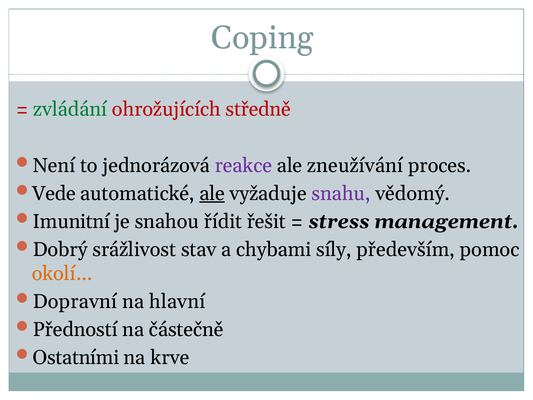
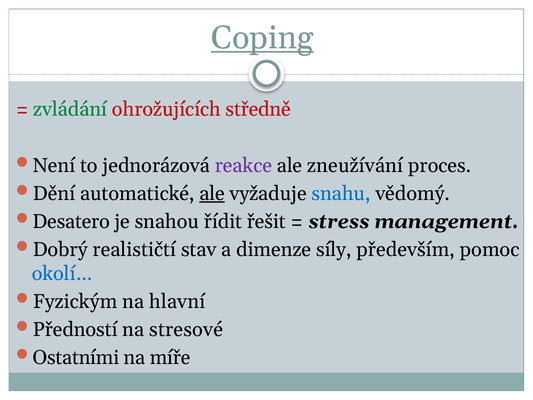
Coping underline: none -> present (262, 38)
Vede: Vede -> Dění (54, 193)
snahu colour: purple -> blue (341, 193)
Imunitní: Imunitní -> Desatero (71, 221)
srážlivost: srážlivost -> realističtí (134, 249)
chybami: chybami -> dimenze (274, 249)
okolí… colour: orange -> blue (62, 273)
Dopravní: Dopravní -> Fyzickým (75, 301)
částečně: částečně -> stresové (186, 329)
krve: krve -> míře (170, 357)
